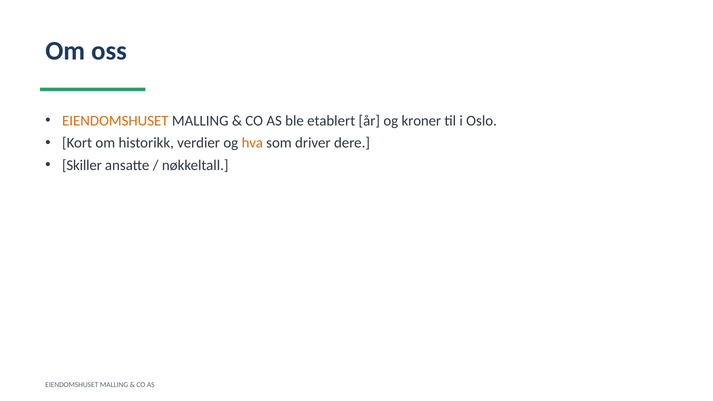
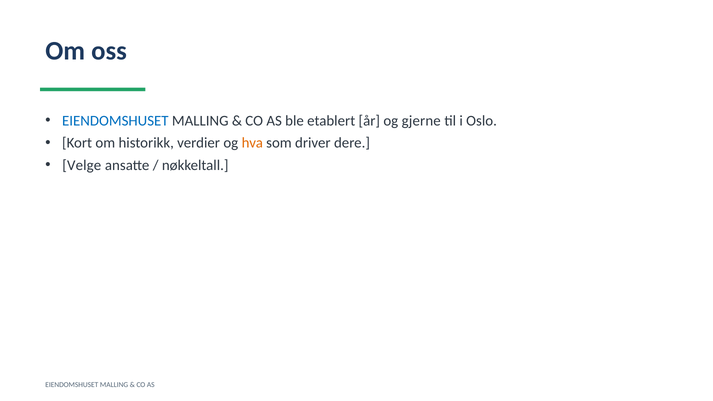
EIENDOMSHUSET colour: orange -> blue (115, 121)
kroner: kroner -> gjerne (421, 121)
Skiller: Skiller -> Velge (82, 165)
